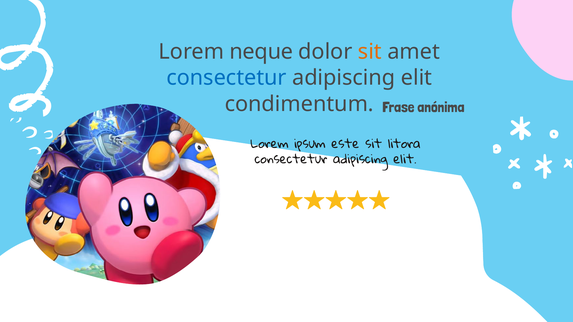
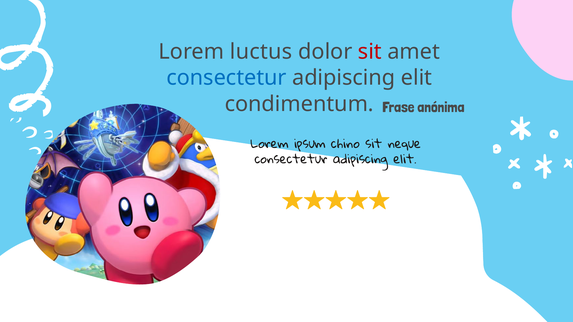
neque: neque -> luctus (261, 52)
sit colour: orange -> red (370, 52)
este: este -> chino (346, 144)
litora: litora -> neque (404, 144)
